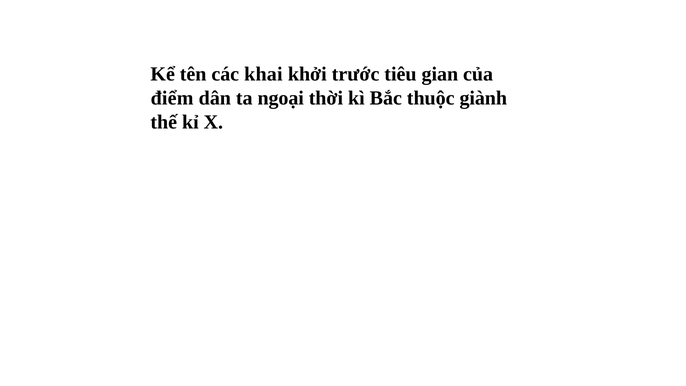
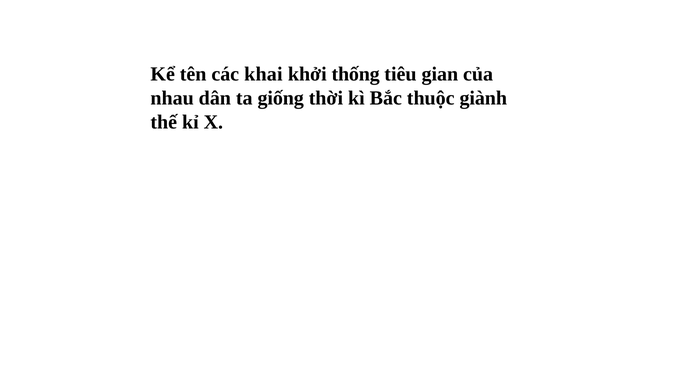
trước: trước -> thống (356, 74)
điểm: điểm -> nhau (172, 98)
ngoại: ngoại -> giống (281, 98)
